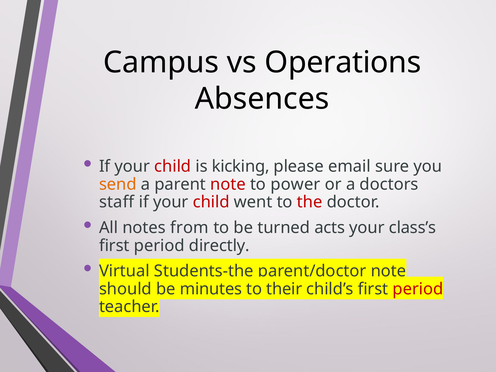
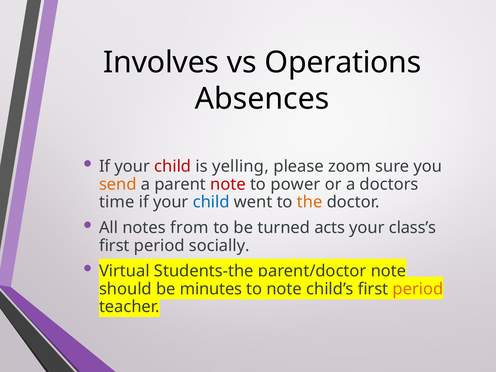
Campus: Campus -> Involves (161, 62)
kicking: kicking -> yelling (240, 166)
email: email -> zoom (350, 166)
staff: staff -> time (117, 202)
child colour: red -> blue (211, 202)
the colour: red -> orange (310, 202)
directly: directly -> socially (219, 246)
to their: their -> note (284, 289)
period colour: red -> orange (418, 289)
